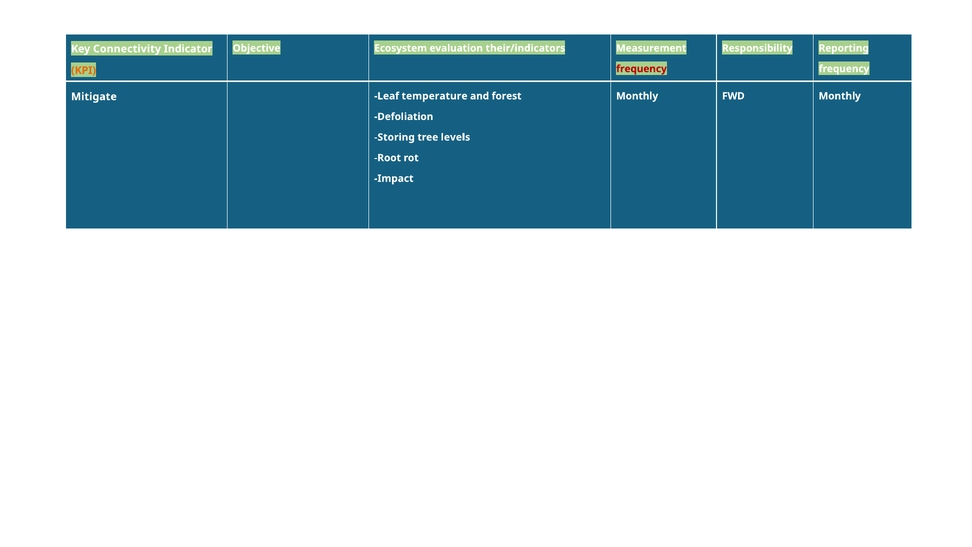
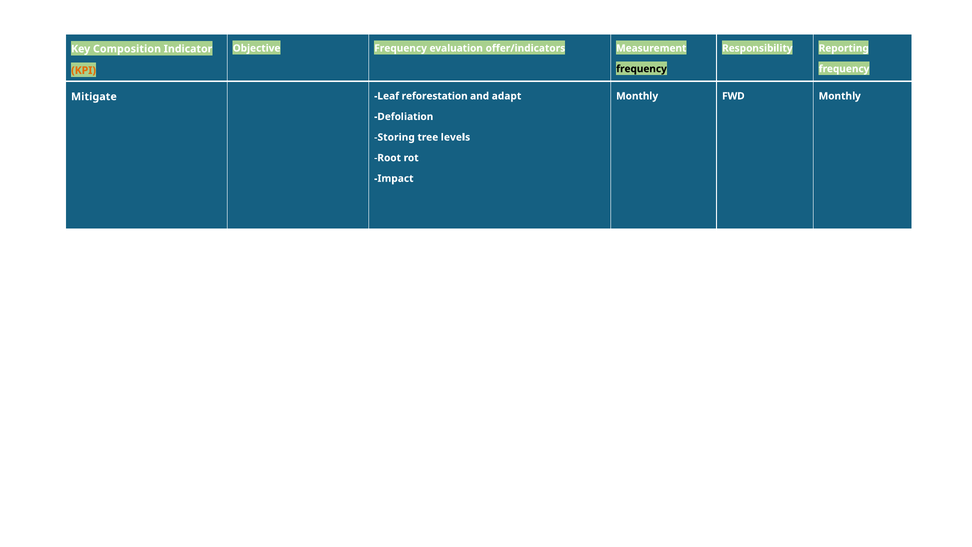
Objective Ecosystem: Ecosystem -> Frequency (401, 48)
their/indicators: their/indicators -> offer/indicators (525, 48)
Connectivity: Connectivity -> Composition (127, 49)
frequency colour: red -> black (641, 69)
temperature: temperature -> reforestation (435, 96)
forest: forest -> adapt (506, 96)
